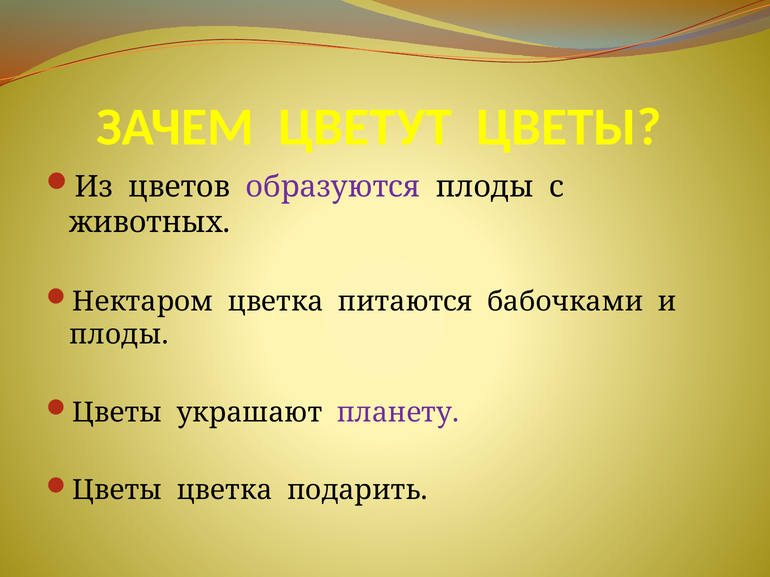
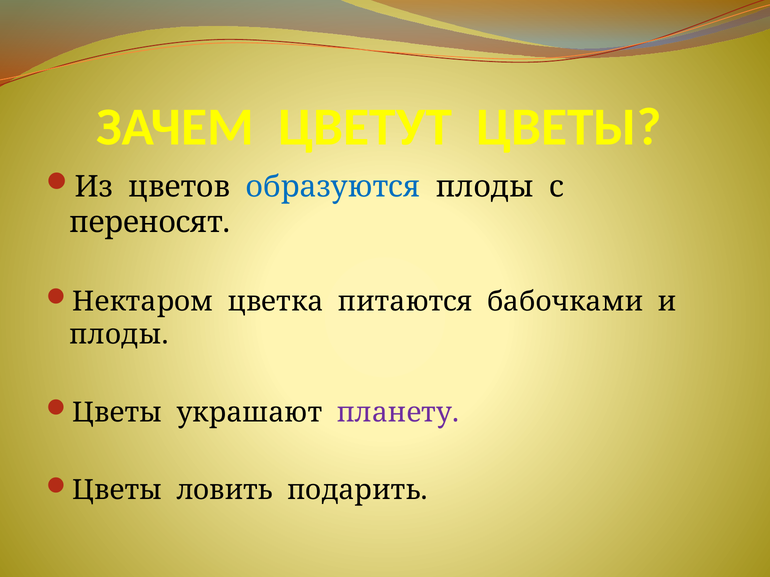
образуются colour: purple -> blue (333, 187)
животных: животных -> переносят (150, 223)
Цветы цветка: цветка -> ловить (225, 491)
